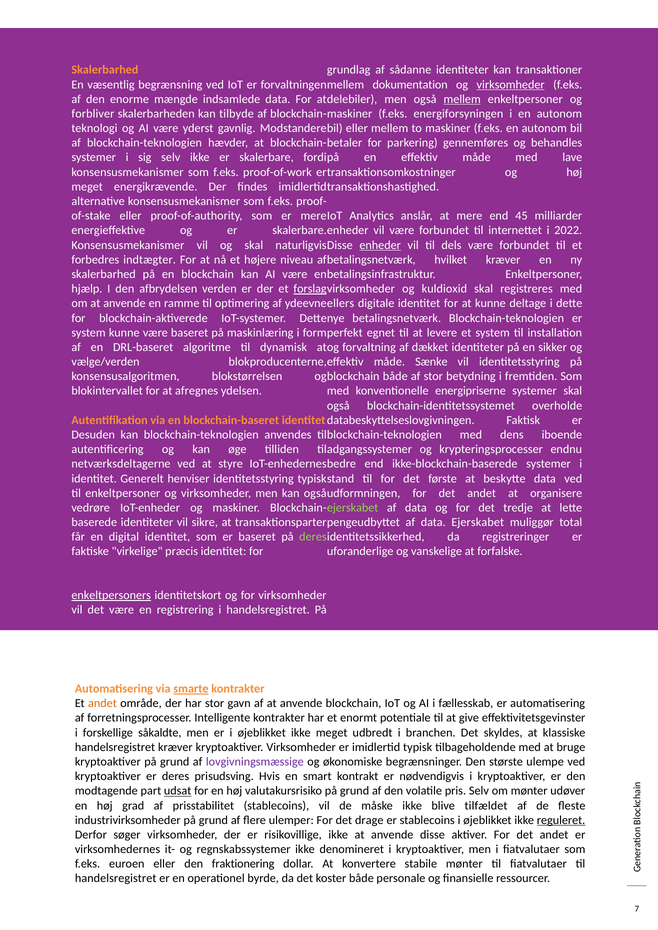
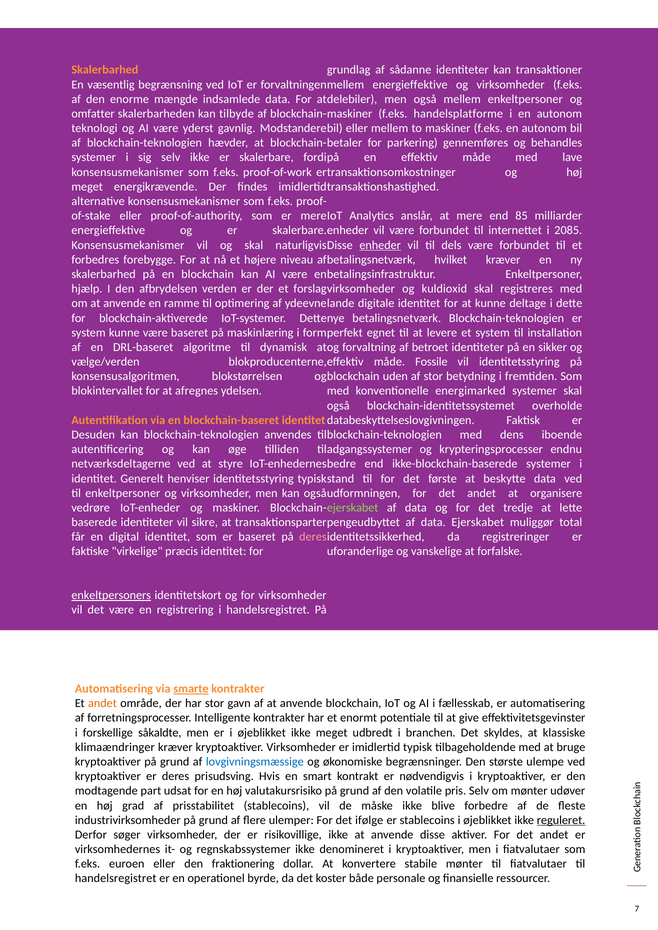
mellem dokumentation: dokumentation -> energieffektive (410, 85)
virksomheder underline: present -> none (511, 85)
mellem underline: present -> none (462, 99)
forbliver: forbliver -> omfatter (93, 114)
energiforsyningen: energiforsyningen -> handelsplatforme (458, 114)
45: 45 -> 85 (522, 216)
2022: 2022 -> 2085 (568, 231)
indtægter: indtægter -> forebygge (150, 260)
forslag underline: present -> none (310, 289)
ellers: ellers -> lande (341, 304)
dækket: dækket -> betroet (430, 347)
Sænke: Sænke -> Fossile (431, 362)
blockchain både: både -> uden (395, 377)
energipriserne: energipriserne -> energimarked (470, 391)
deres colour: light green -> pink (313, 537)
handelsregistret: handelsregistret -> klimaændringer (115, 748)
lovgivningsmæssige colour: purple -> blue (255, 762)
udsat underline: present -> none (178, 791)
tilfældet: tilfældet -> forbedre (486, 806)
drage: drage -> ifølge (369, 821)
